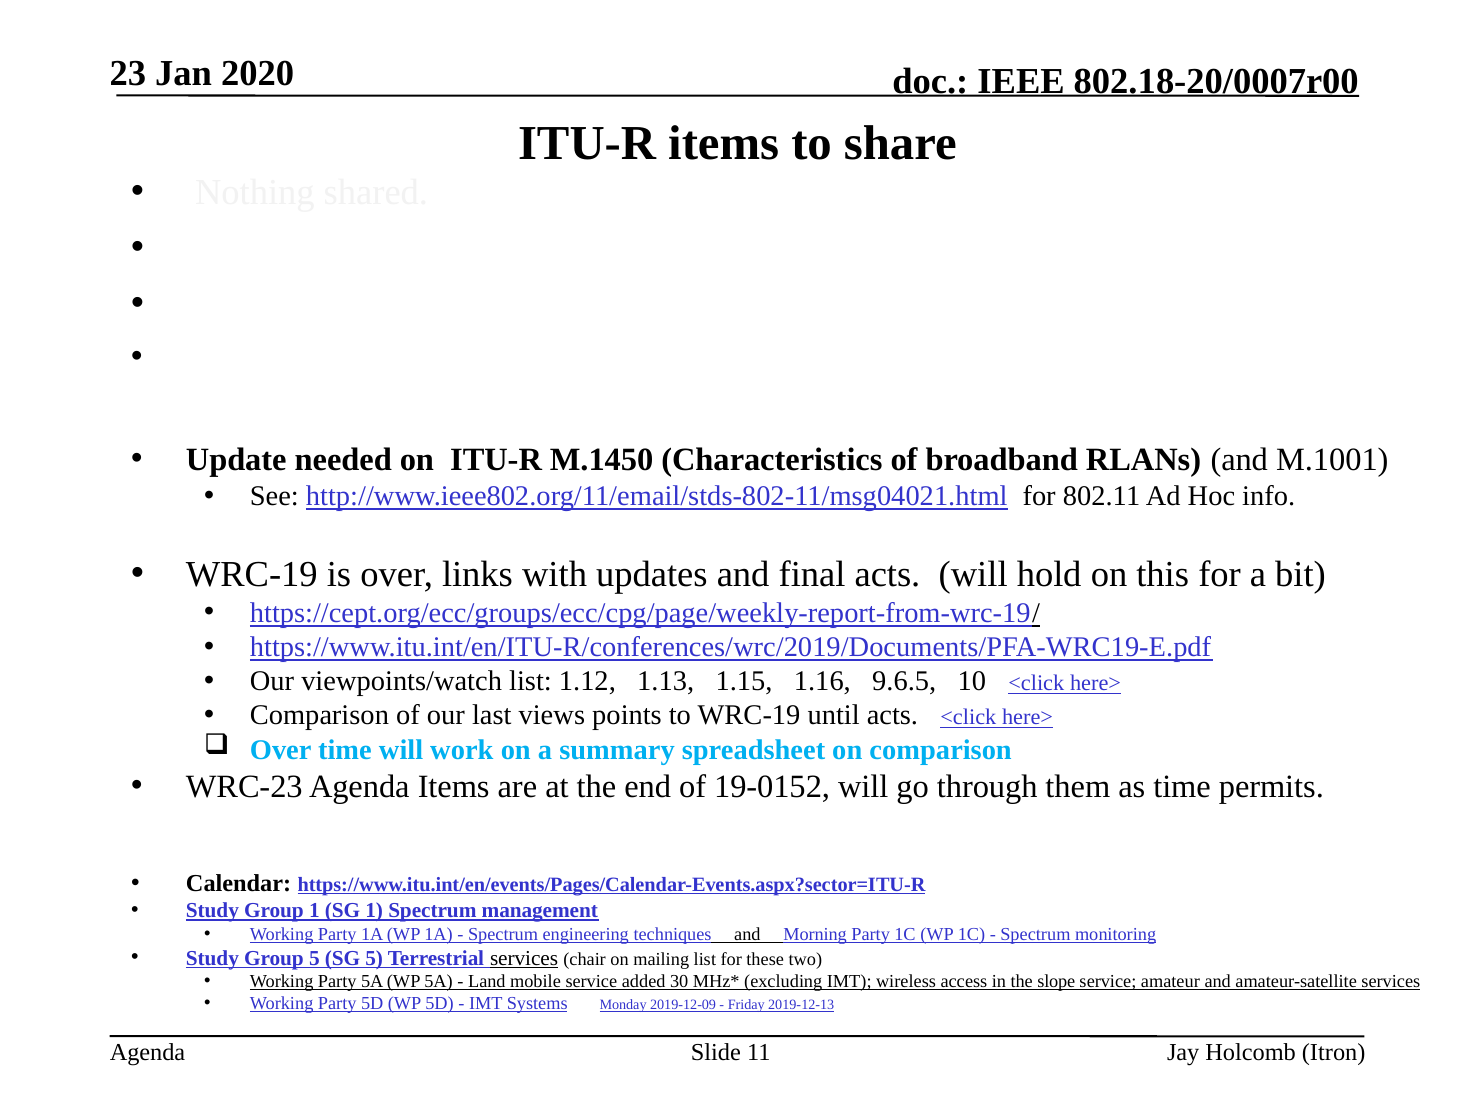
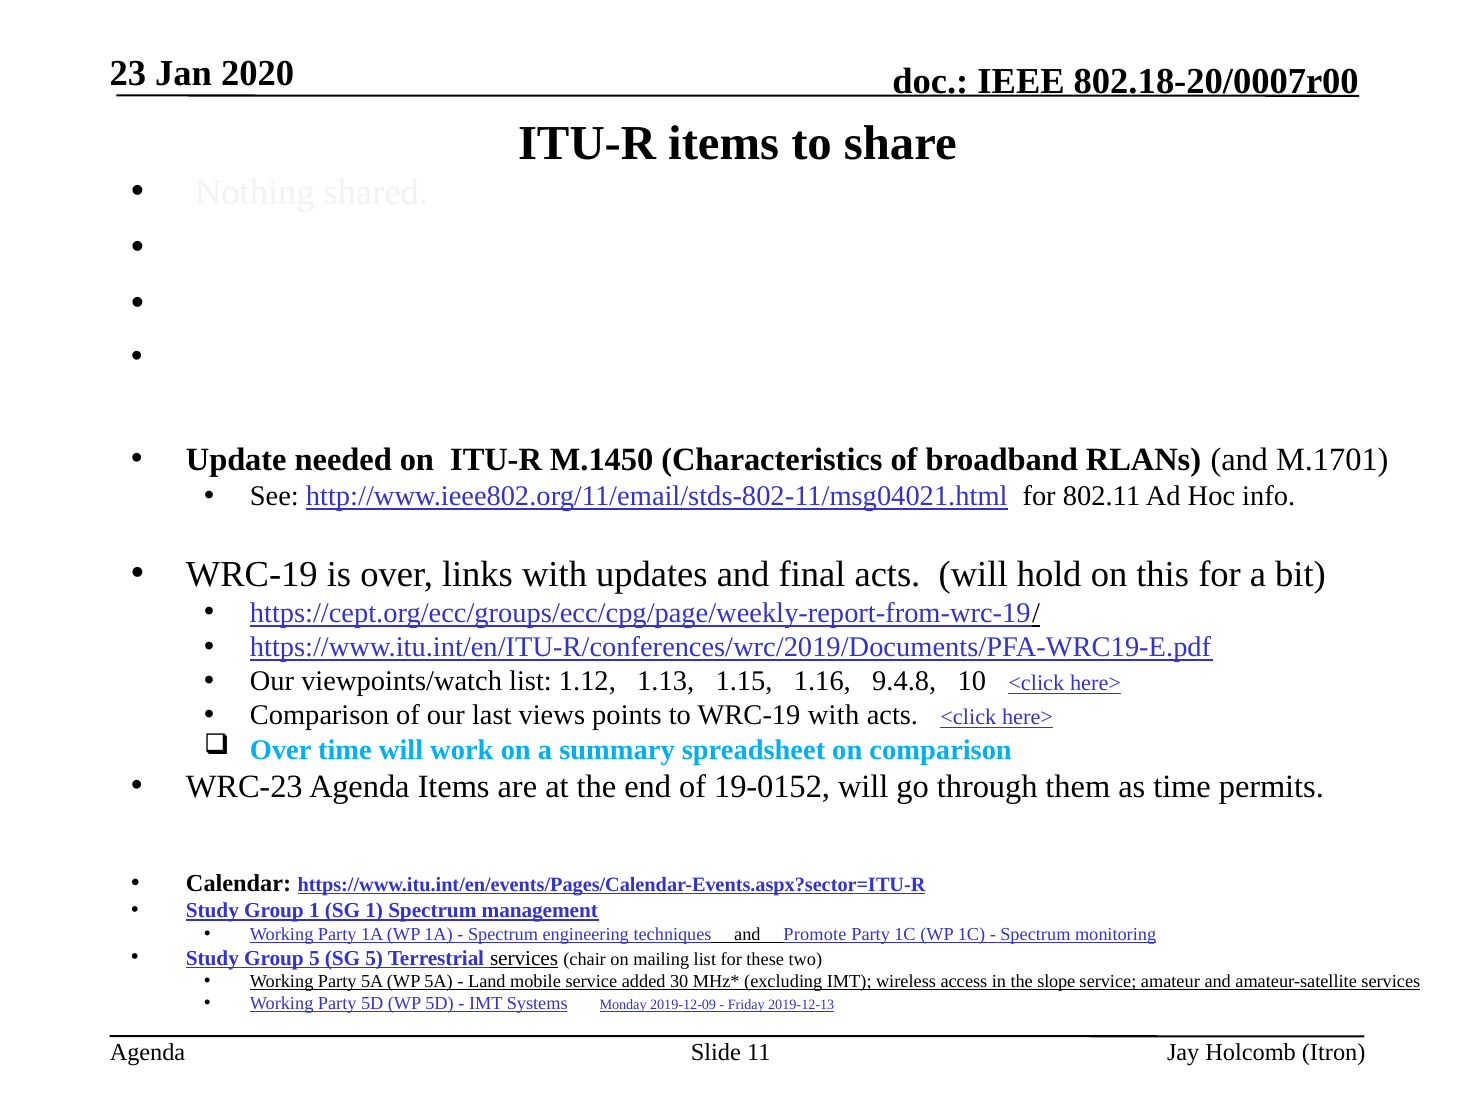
M.1001: M.1001 -> M.1701 (1332, 460)
9.6.5: 9.6.5 -> 9.4.8 (904, 681)
WRC-19 until: until -> with (834, 715)
Morning: Morning -> Promote (815, 934)
